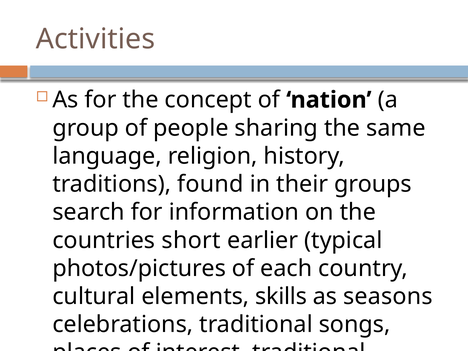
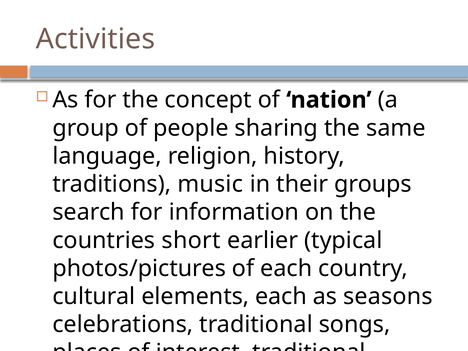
found: found -> music (210, 184)
elements skills: skills -> each (281, 296)
